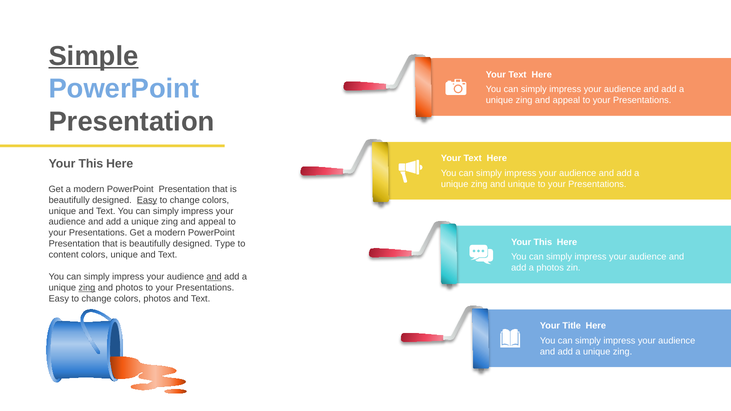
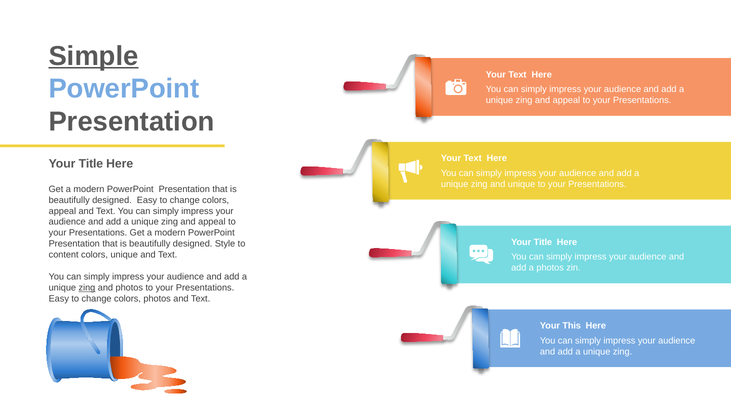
This: This -> Title (91, 164)
Easy underline: present -> none (147, 200)
unique: unique -> appeal (62, 211)
This: This -> Title (543, 242)
Type: Type -> Style (225, 244)
and underline: present -> none (214, 277)
Title: Title -> This (572, 326)
